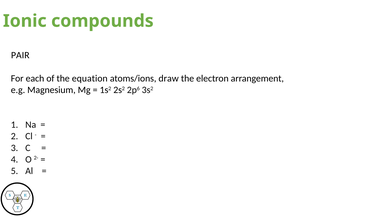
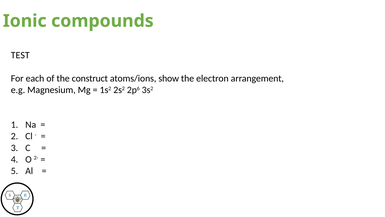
PAIR: PAIR -> TEST (20, 55)
equation: equation -> construct (90, 78)
draw: draw -> show (169, 78)
